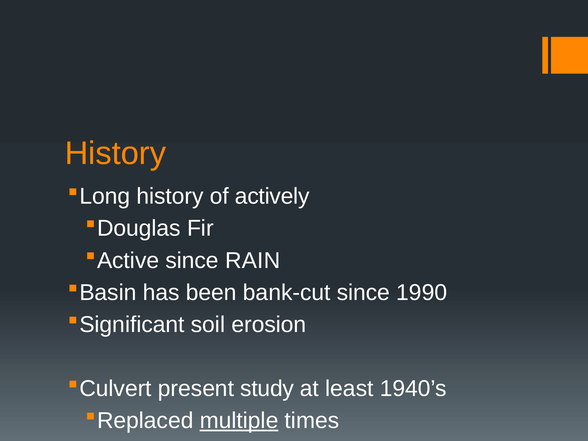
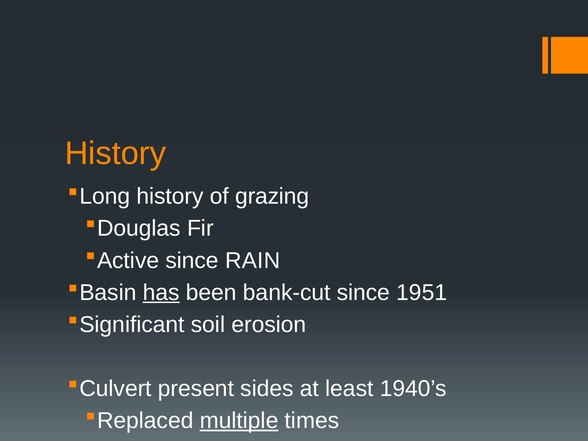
actively: actively -> grazing (272, 196)
has underline: none -> present (161, 292)
1990: 1990 -> 1951 (422, 292)
study: study -> sides (267, 389)
